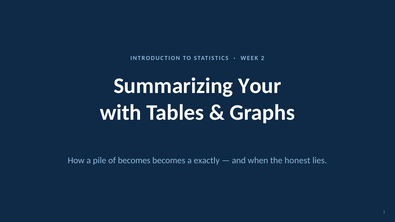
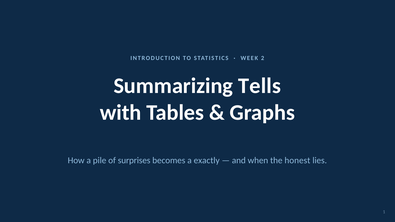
Your: Your -> Tells (260, 86)
of becomes: becomes -> surprises (134, 161)
